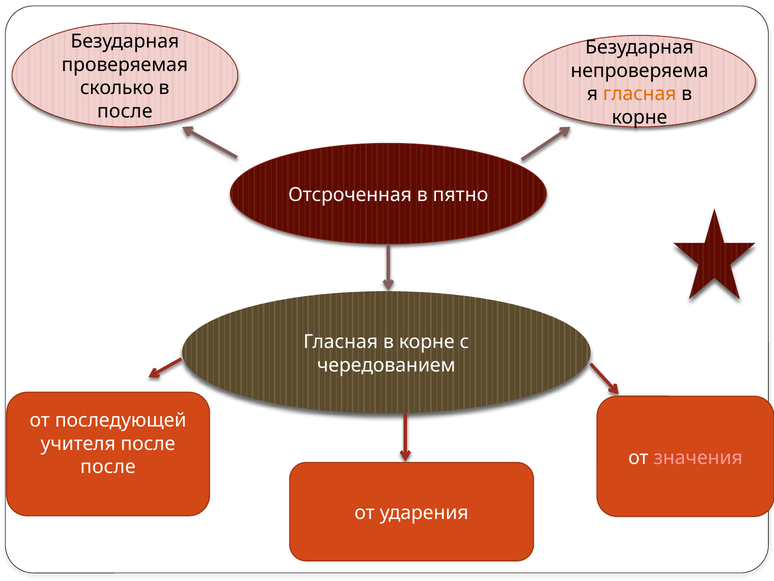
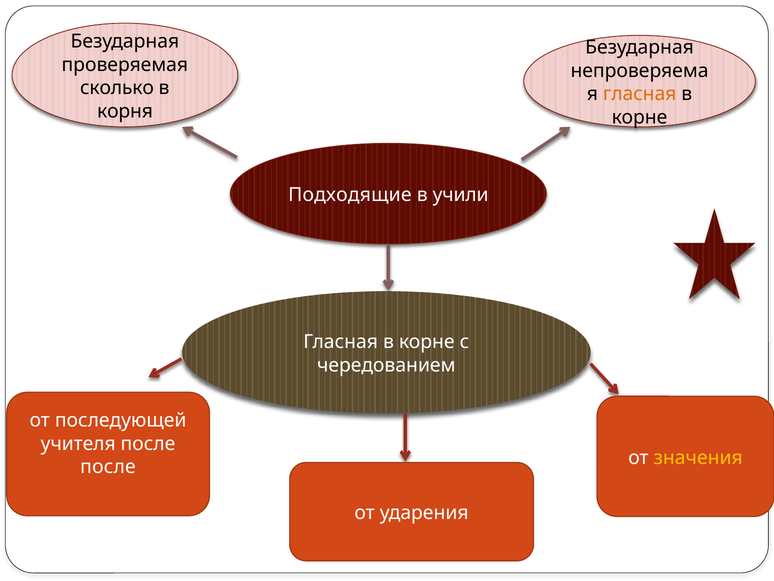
после: после -> корня (125, 111)
Отсроченная: Отсроченная -> Подходящие (350, 195)
пятно: пятно -> учили (461, 195)
значения colour: pink -> yellow (698, 457)
